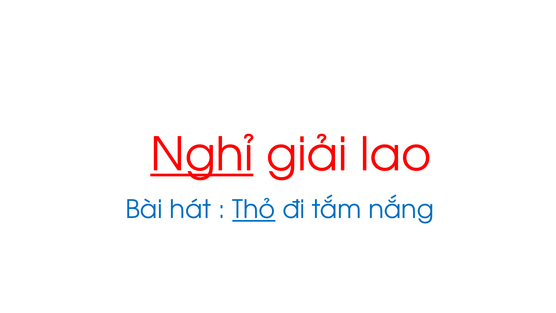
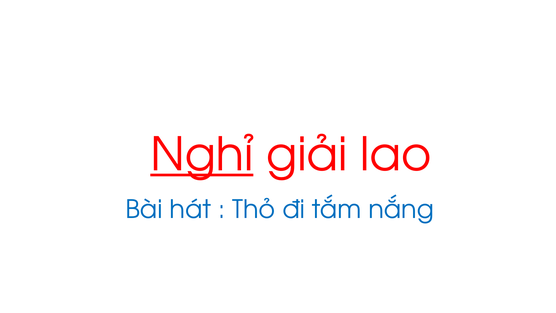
Thỏ underline: present -> none (254, 210)
